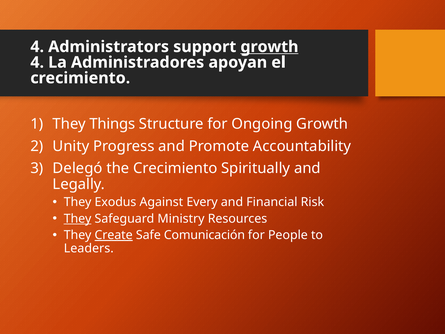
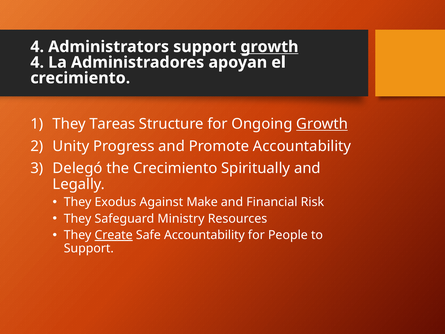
Things: Things -> Tareas (112, 124)
Growth underline: none -> present (322, 124)
Every: Every -> Make (202, 202)
They underline: present -> none (78, 219)
Safe Comunicación: Comunicación -> Accountability (204, 235)
Leaders: Leaders -> Support (89, 248)
